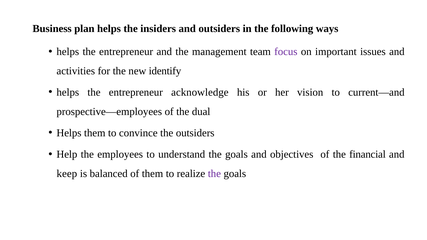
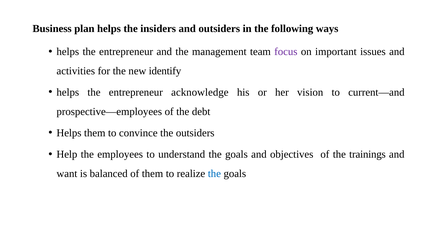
dual: dual -> debt (201, 112)
financial: financial -> trainings (367, 155)
keep: keep -> want (67, 174)
the colour: purple -> blue (214, 174)
